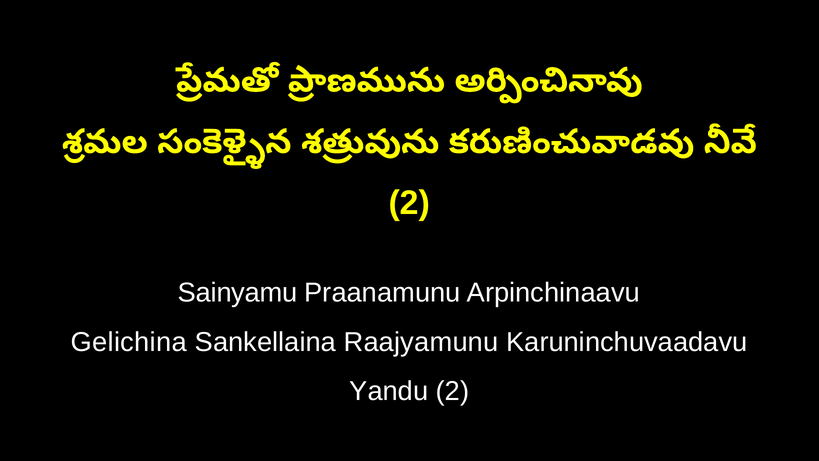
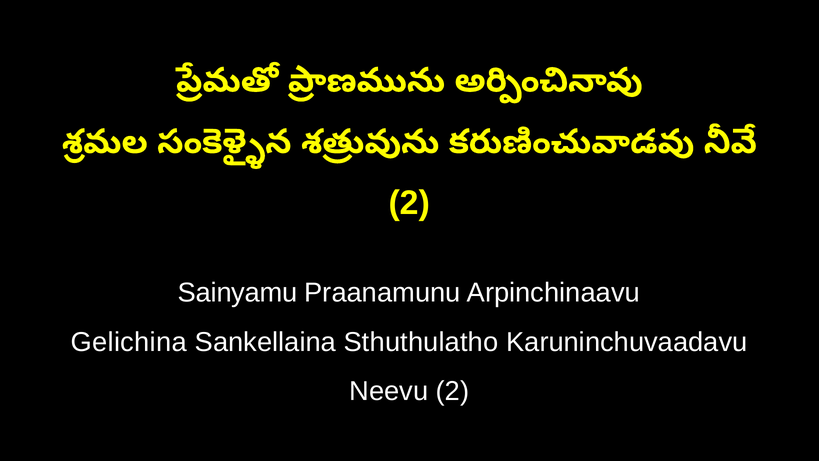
Raajyamunu: Raajyamunu -> Sthuthulatho (421, 342)
Yandu: Yandu -> Neevu (389, 391)
